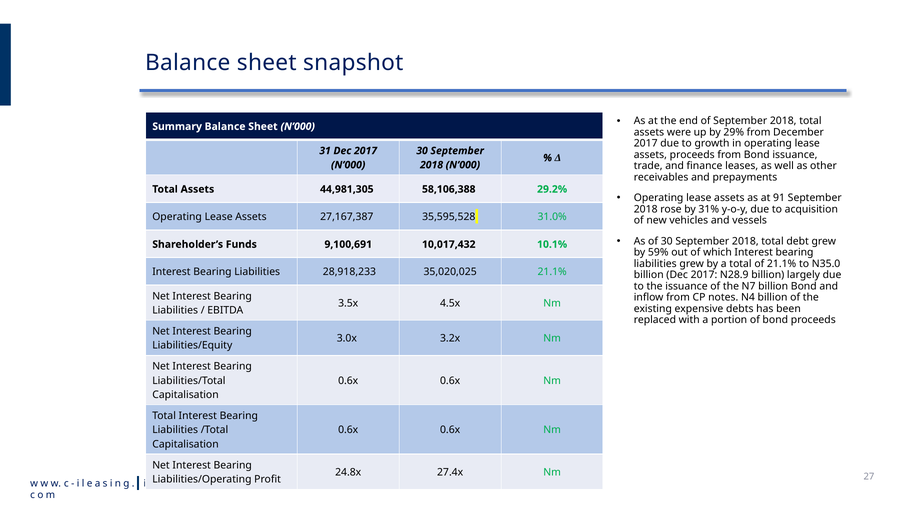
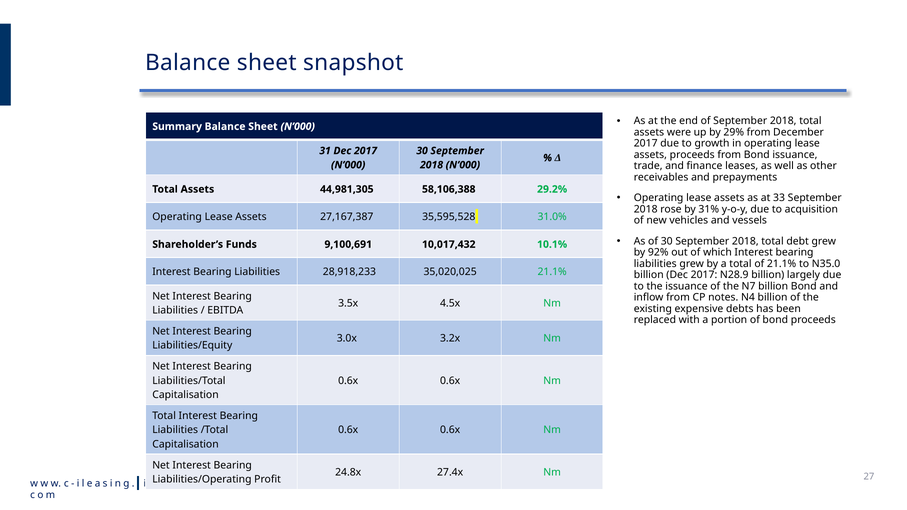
91: 91 -> 33 (779, 198)
59%: 59% -> 92% (658, 252)
